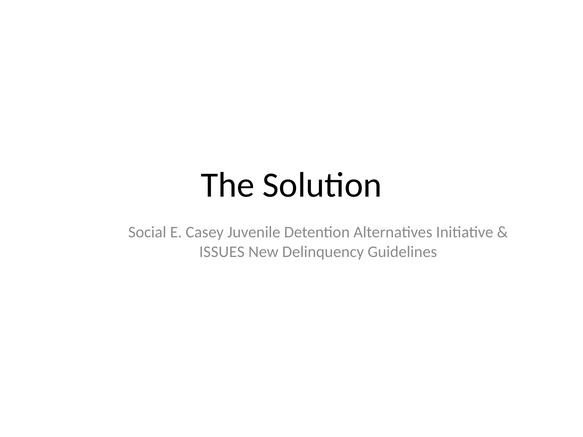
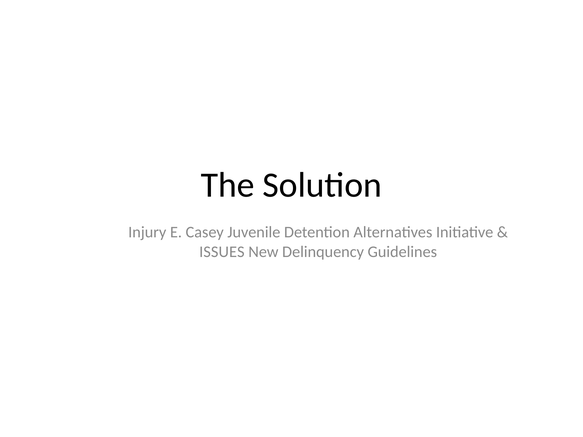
Social: Social -> Injury (147, 232)
